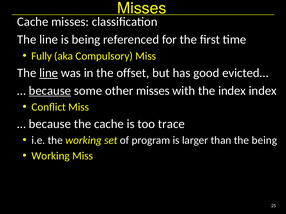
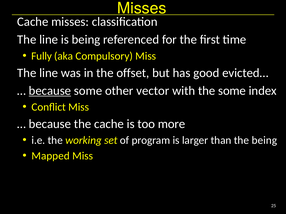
line underline: present -> none (49, 73)
other misses: misses -> vector (153, 91)
the index: index -> some (232, 91)
trace: trace -> more (172, 124)
Working: Working -> Mapped (51, 156)
